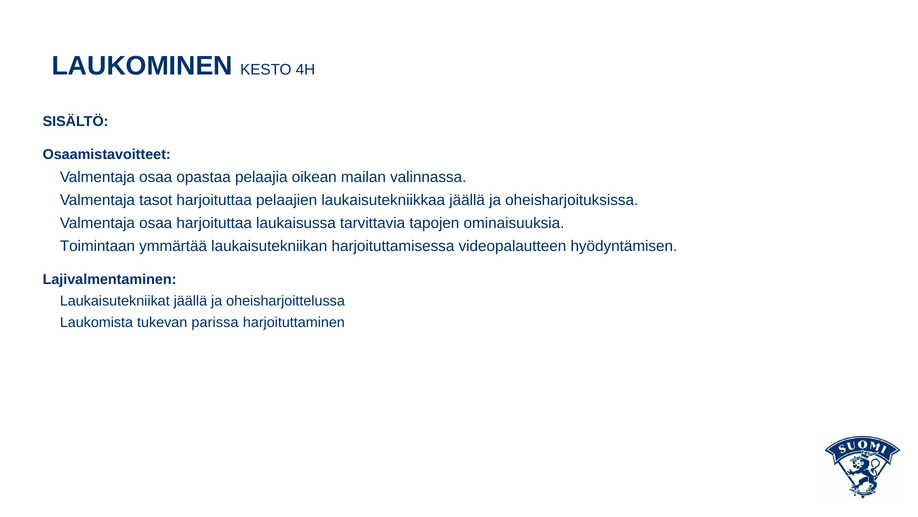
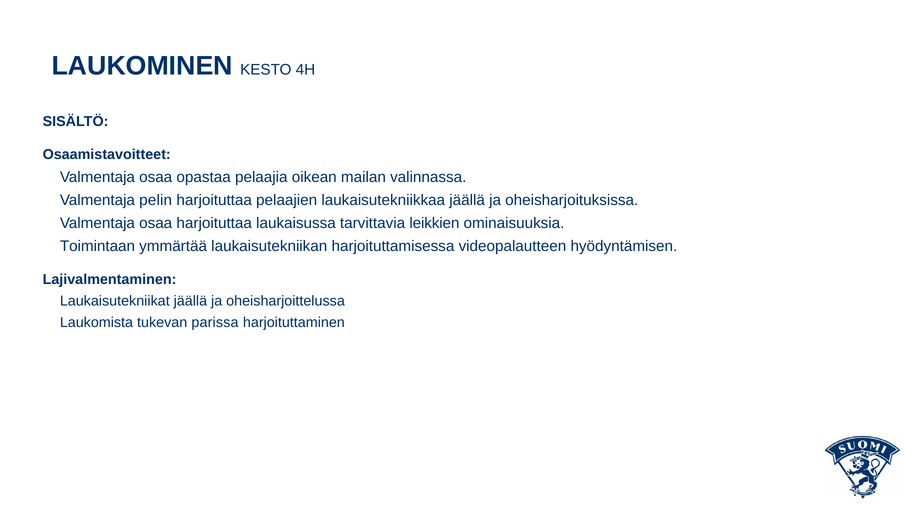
tasot: tasot -> pelin (156, 200)
tapojen: tapojen -> leikkien (434, 223)
